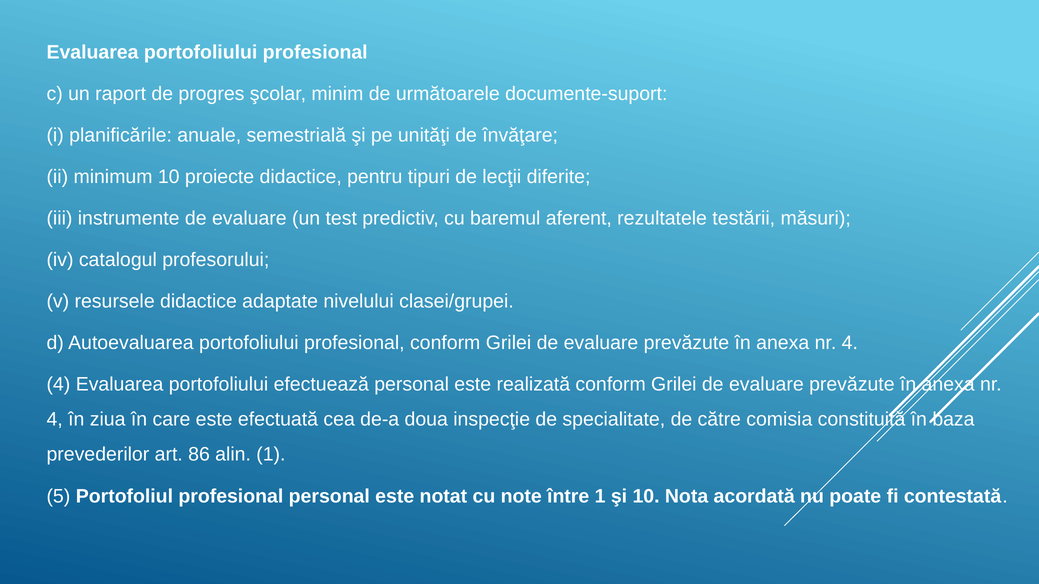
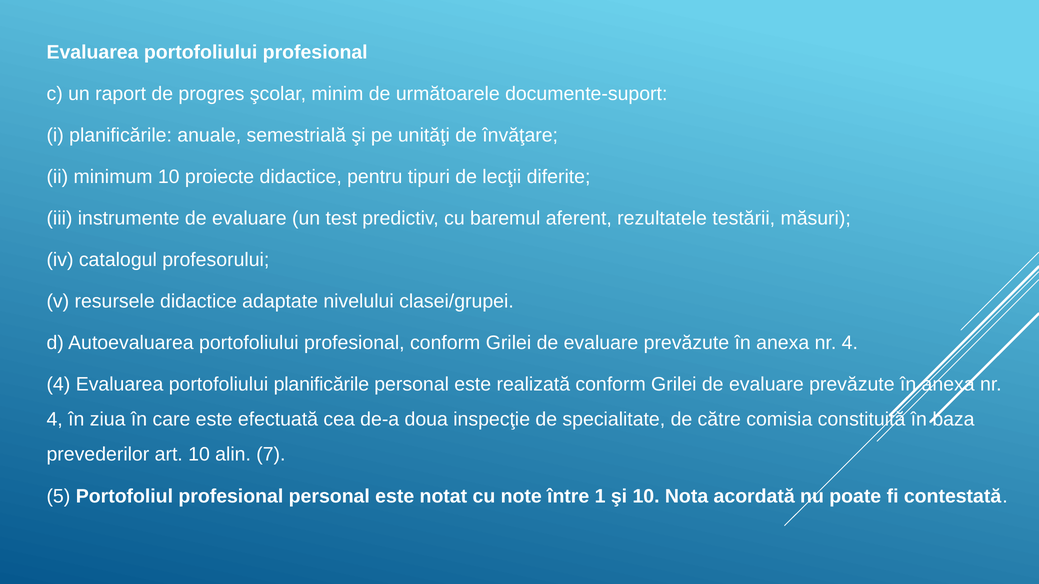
portofoliului efectuează: efectuează -> planificările (321, 385)
art 86: 86 -> 10 (199, 455)
alin 1: 1 -> 7 (271, 455)
